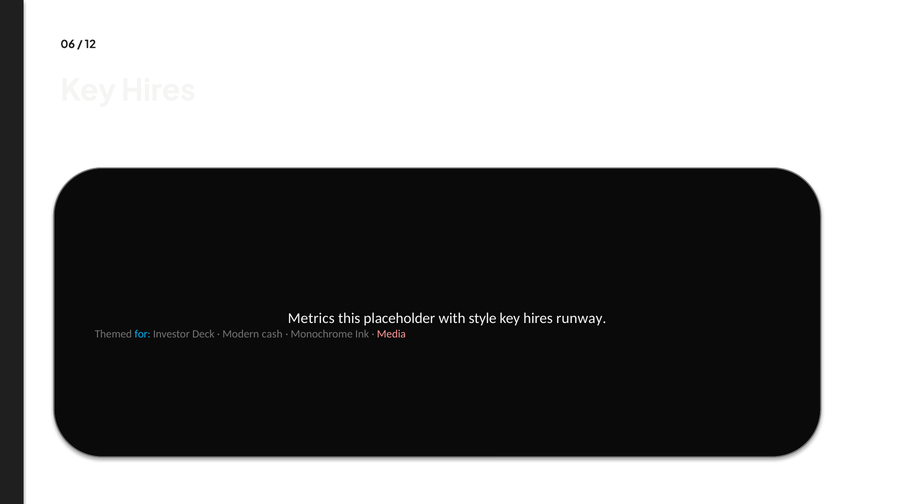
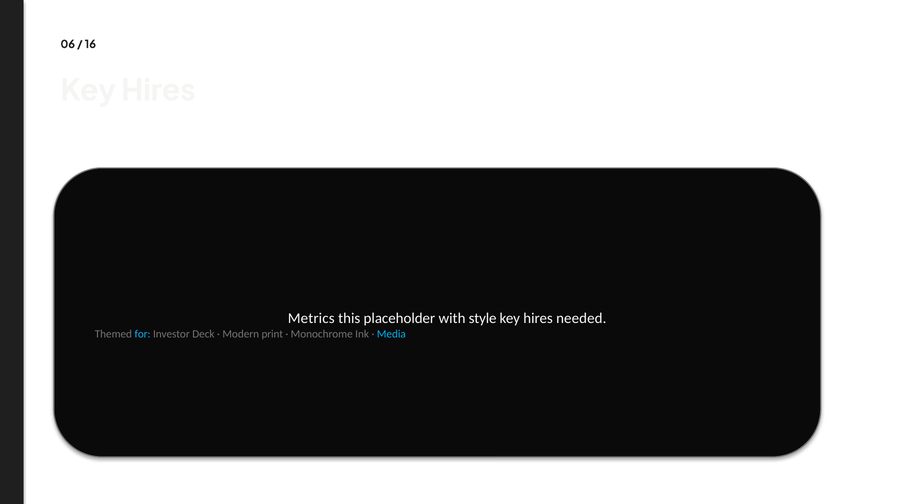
12: 12 -> 16 (90, 44)
runway: runway -> needed (581, 319)
cash: cash -> print (272, 334)
Media colour: pink -> light blue (391, 334)
